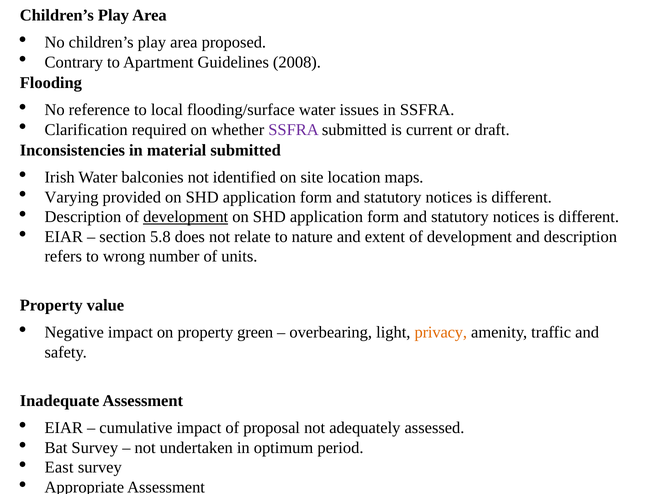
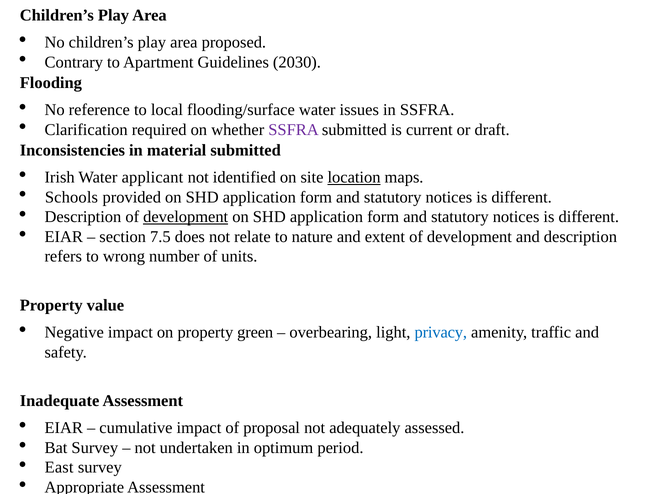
2008: 2008 -> 2030 (297, 62)
balconies: balconies -> applicant (152, 178)
location underline: none -> present (354, 178)
Varying: Varying -> Schools (71, 197)
5.8: 5.8 -> 7.5 (160, 237)
privacy colour: orange -> blue (441, 333)
